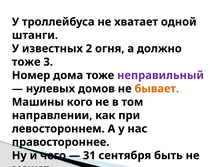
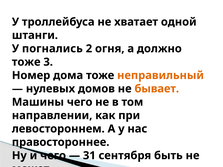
известных: известных -> погнались (52, 49)
неправильный colour: purple -> orange (161, 75)
Машины кого: кого -> чего (80, 102)
